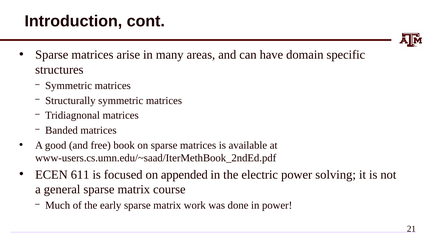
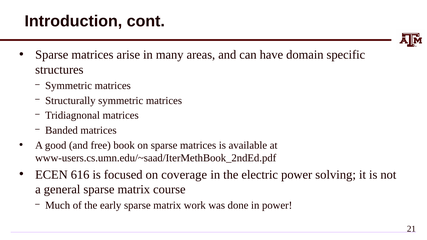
611: 611 -> 616 (80, 175)
appended: appended -> coverage (184, 175)
